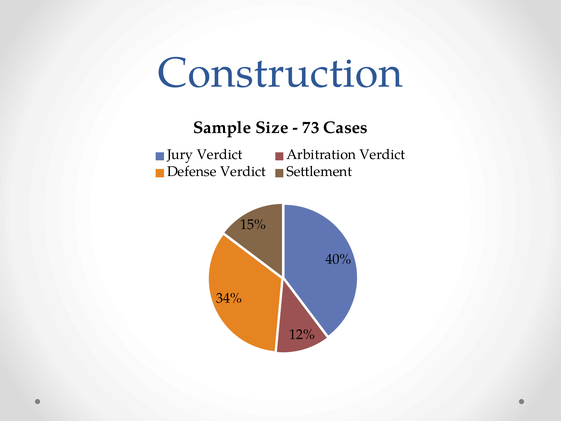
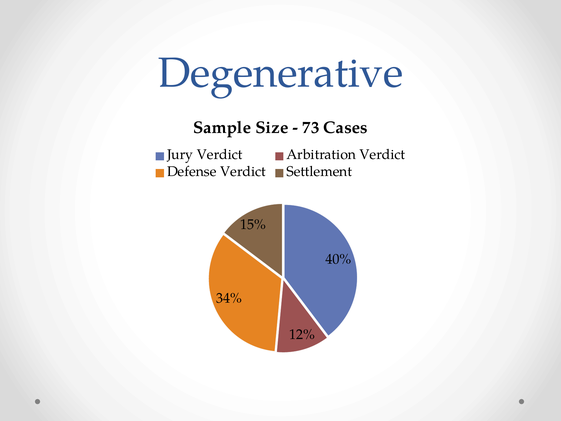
Construction: Construction -> Degenerative (281, 73)
